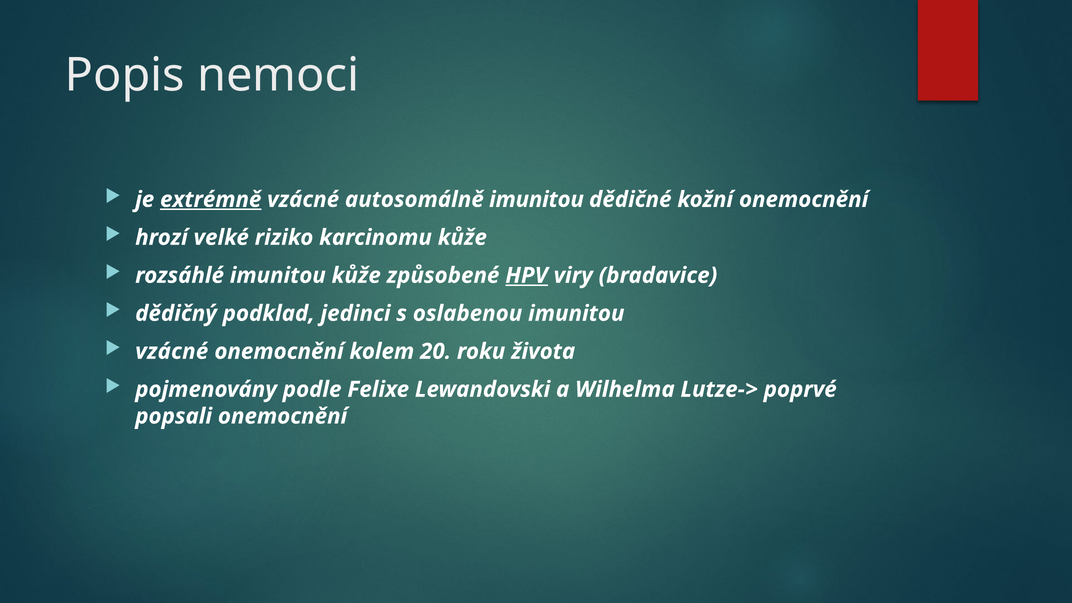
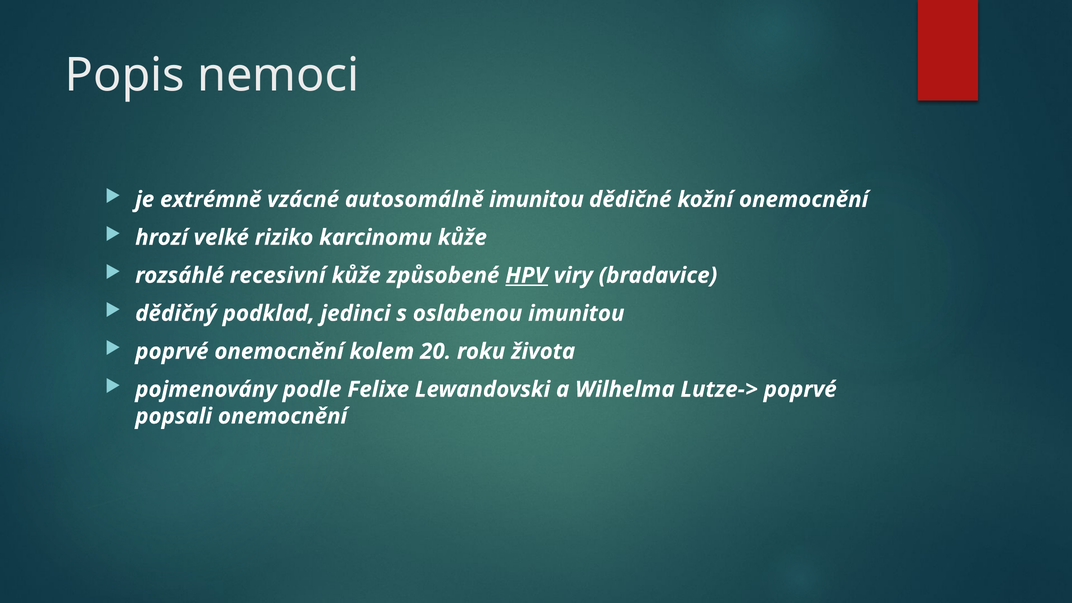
extrémně underline: present -> none (211, 200)
rozsáhlé imunitou: imunitou -> recesivní (278, 275)
vzácné: vzácné -> poprvé (172, 351)
